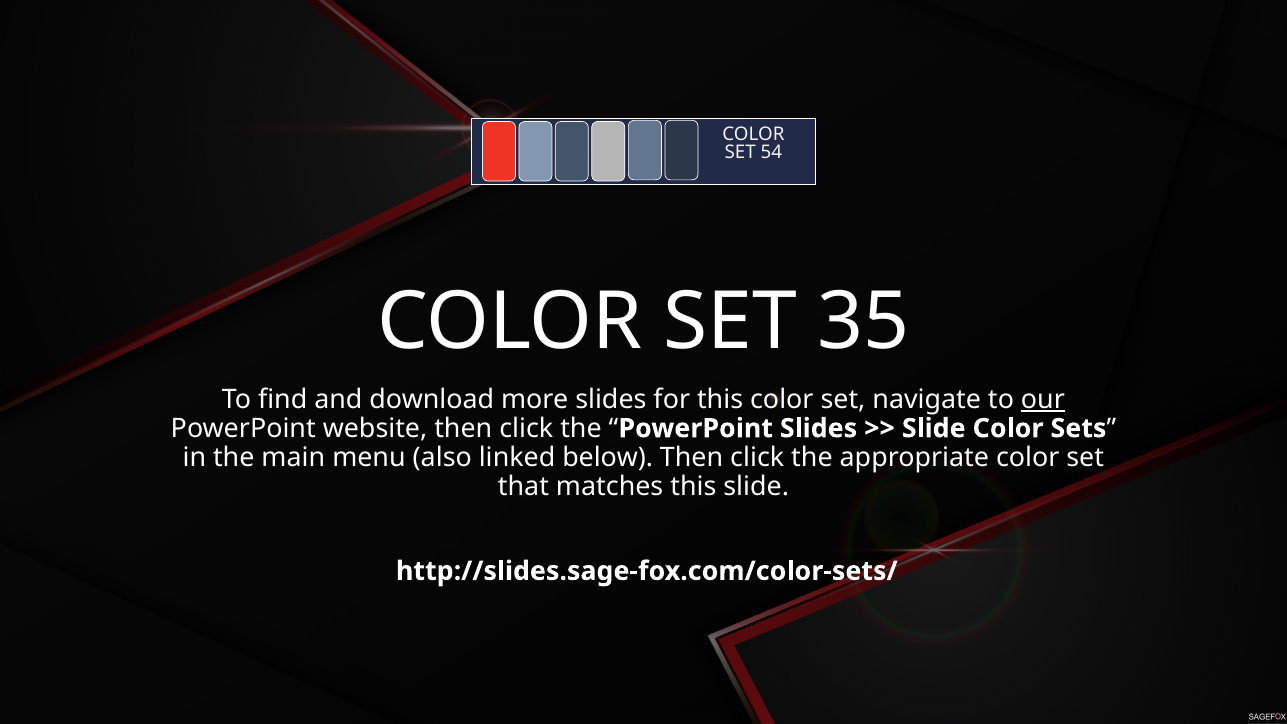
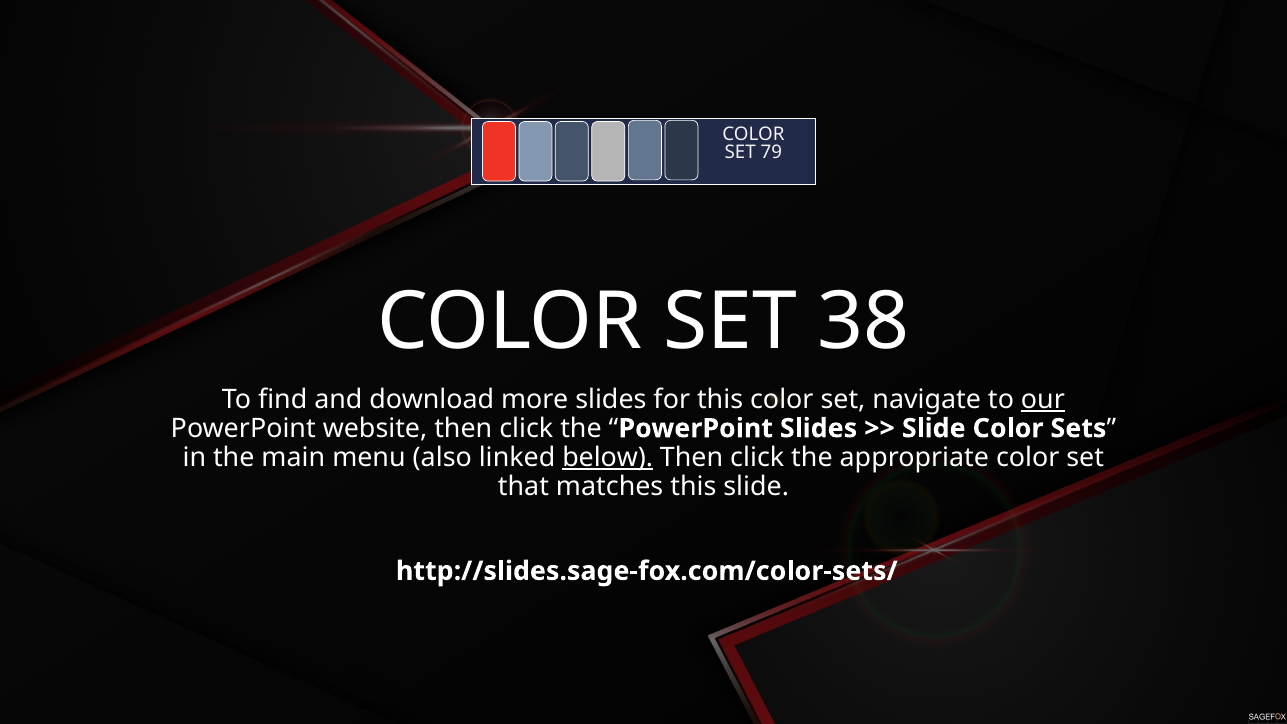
54: 54 -> 79 (771, 153)
35: 35 -> 38 (864, 322)
below underline: none -> present (608, 457)
